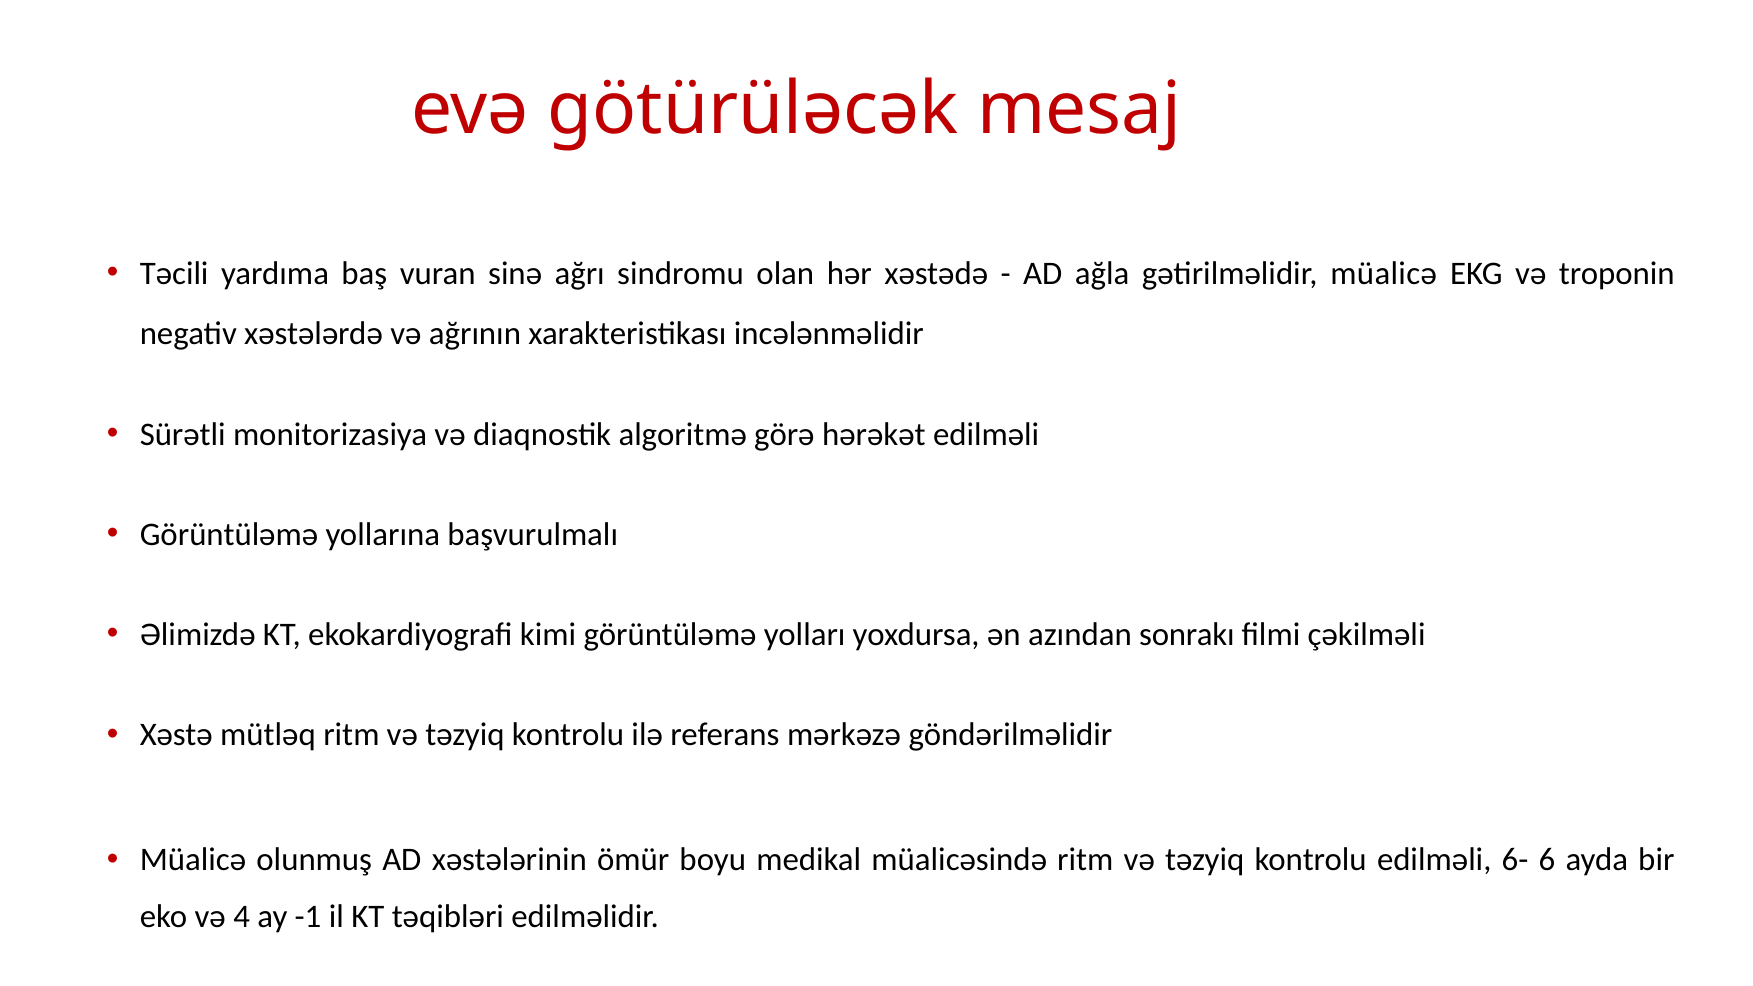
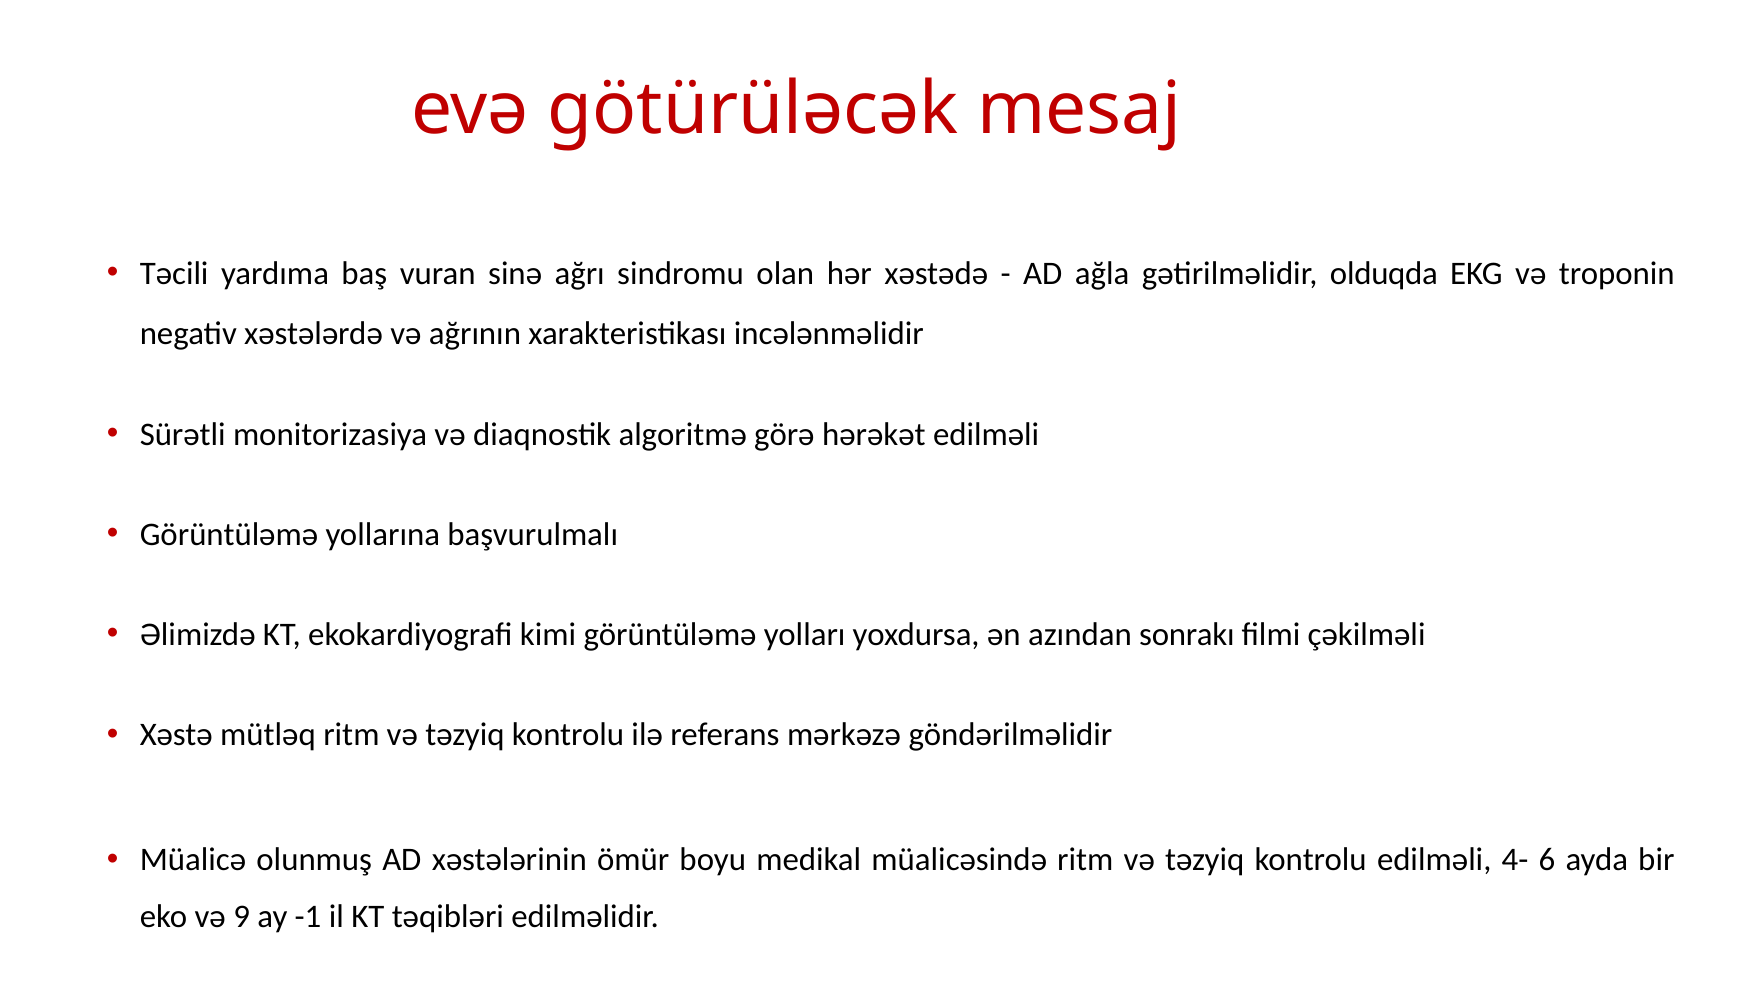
gətirilməlidir müalicə: müalicə -> olduqda (1384, 274)
6-: 6- -> 4- (1515, 860)
4: 4 -> 9 (242, 917)
